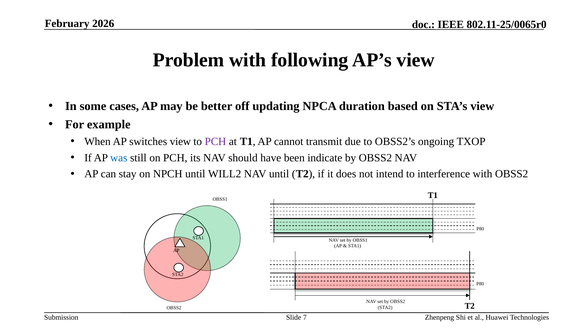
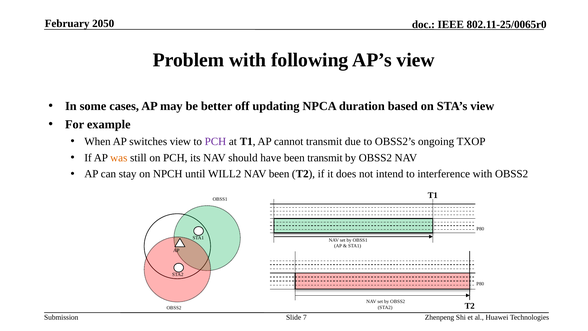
2026: 2026 -> 2050 (103, 23)
was colour: blue -> orange (119, 158)
been indicate: indicate -> transmit (325, 158)
NAV until: until -> been (279, 174)
